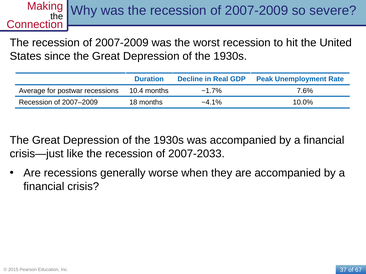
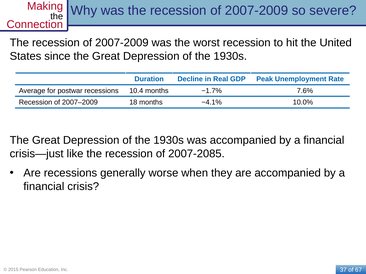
2007-2033: 2007-2033 -> 2007-2085 (196, 154)
